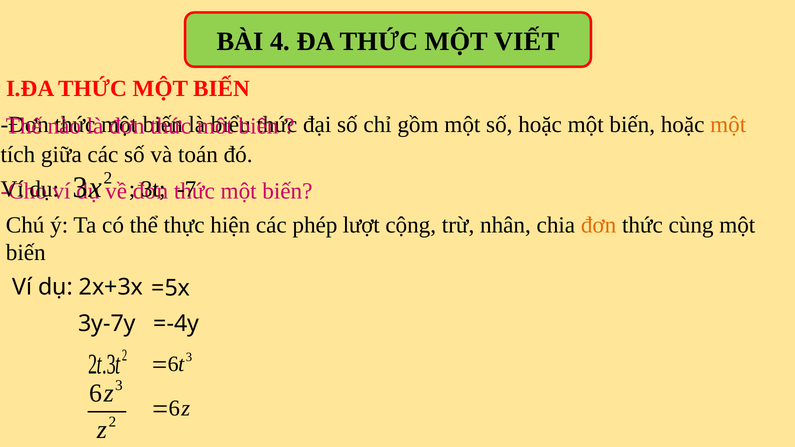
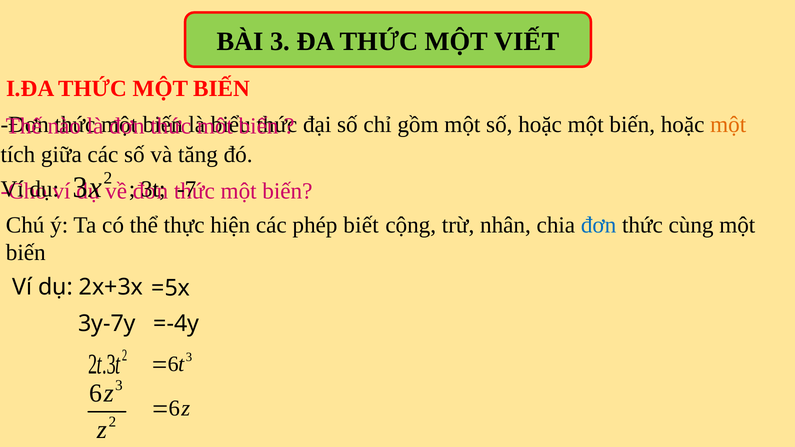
BÀI 4: 4 -> 3 (280, 41)
toán: toán -> tăng (198, 155)
lượt: lượt -> biết (361, 225)
đơn colour: orange -> blue (599, 225)
